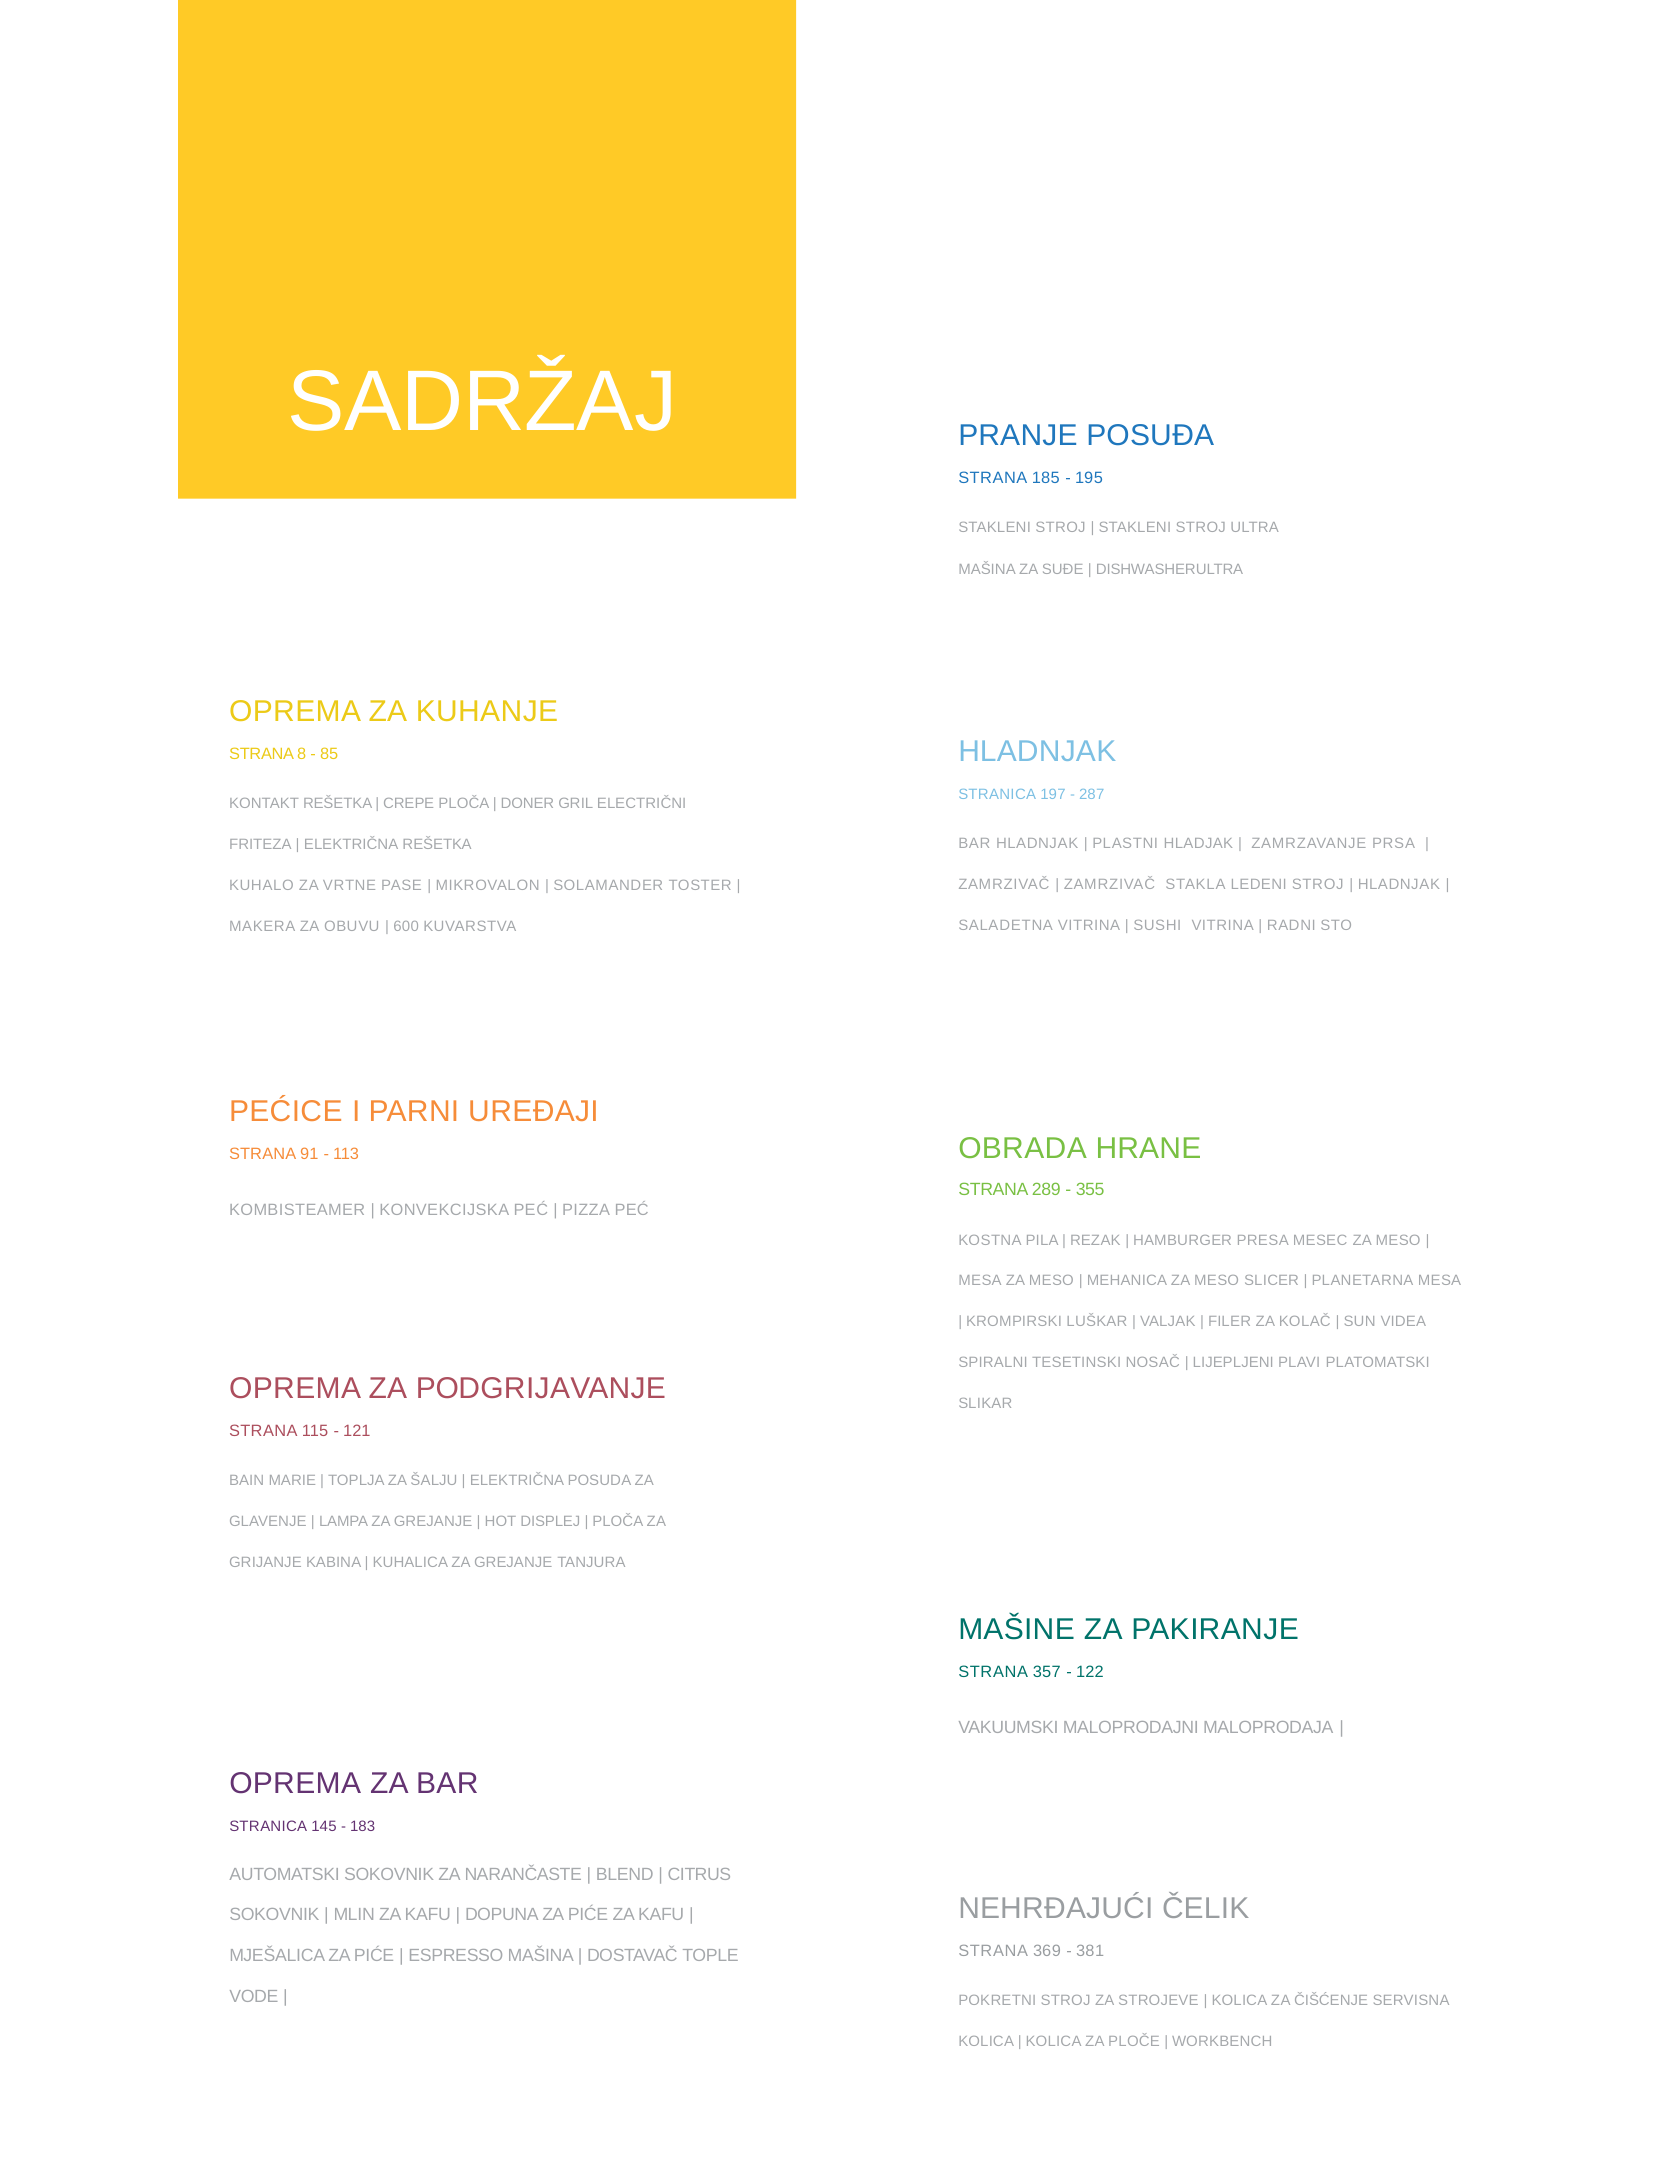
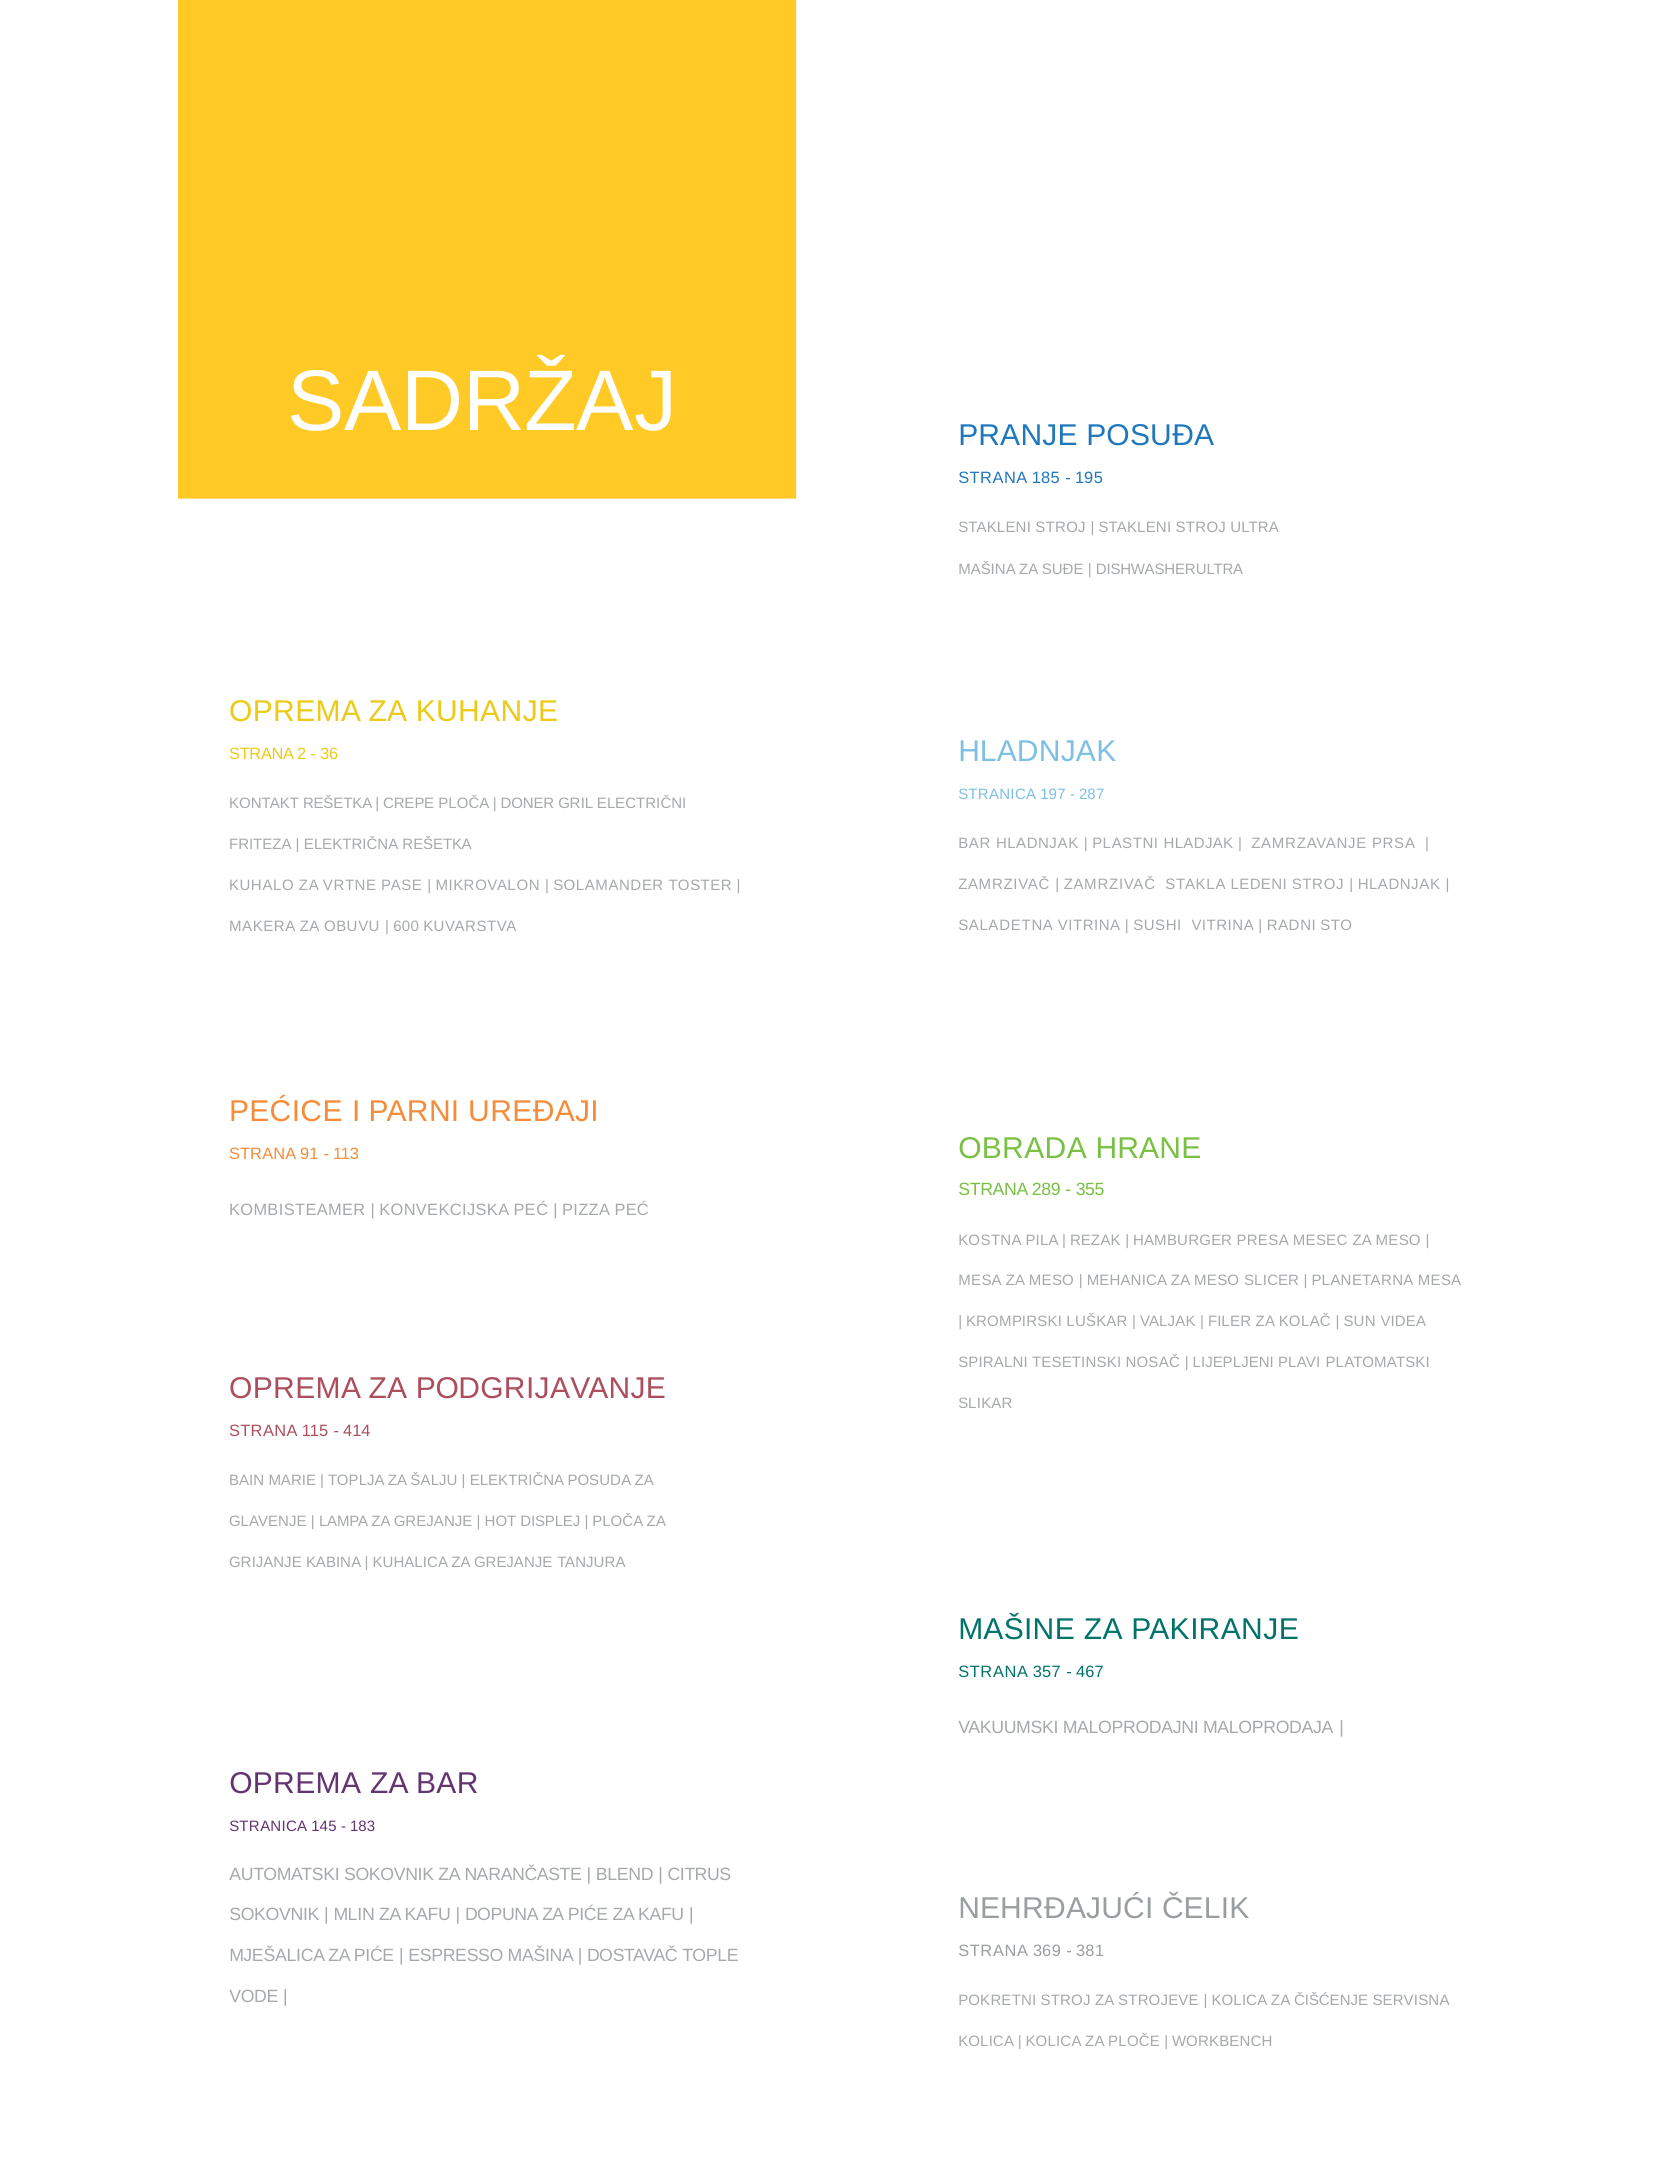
8: 8 -> 2 (302, 754)
85: 85 -> 36 (329, 754)
121: 121 -> 414 (357, 1431)
122: 122 -> 467 (1090, 1672)
